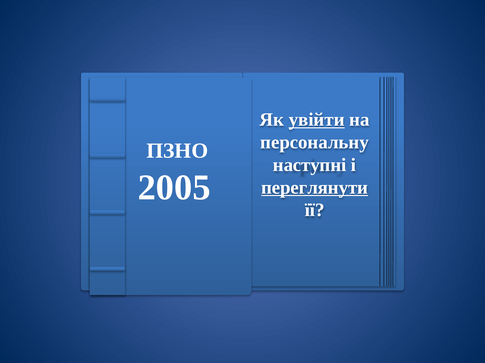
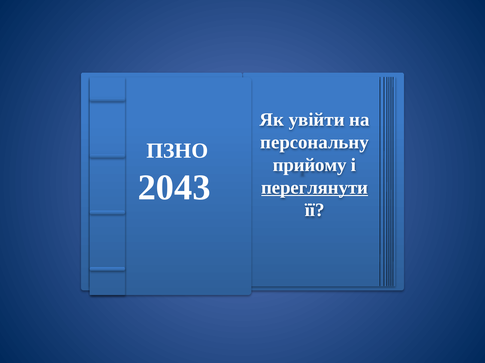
увійти underline: present -> none (317, 120)
наступні: наступні -> прийому (310, 165)
2005: 2005 -> 2043 (174, 188)
